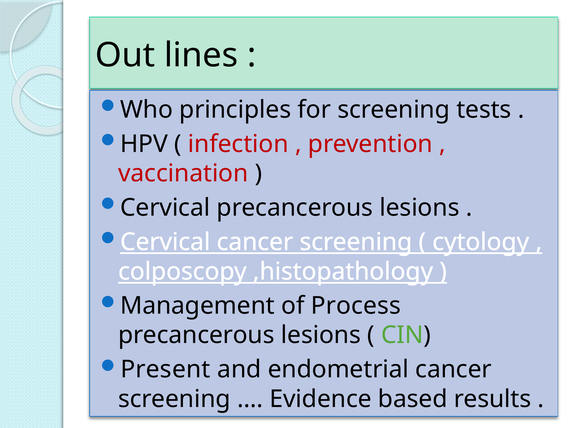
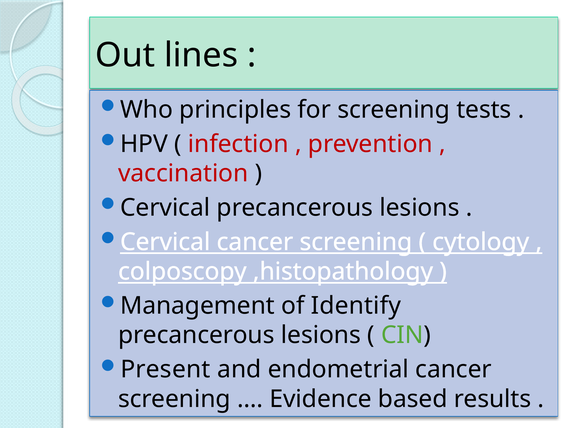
Process: Process -> Identify (356, 306)
